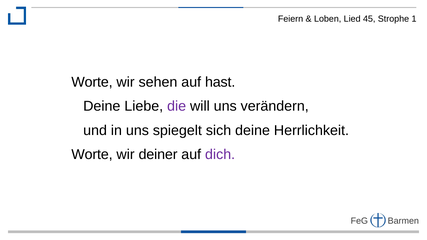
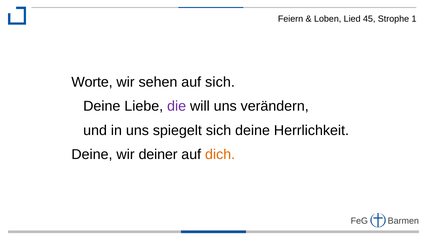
auf hast: hast -> sich (220, 82)
Worte: Worte -> Deine (92, 155)
dich colour: purple -> orange (220, 155)
